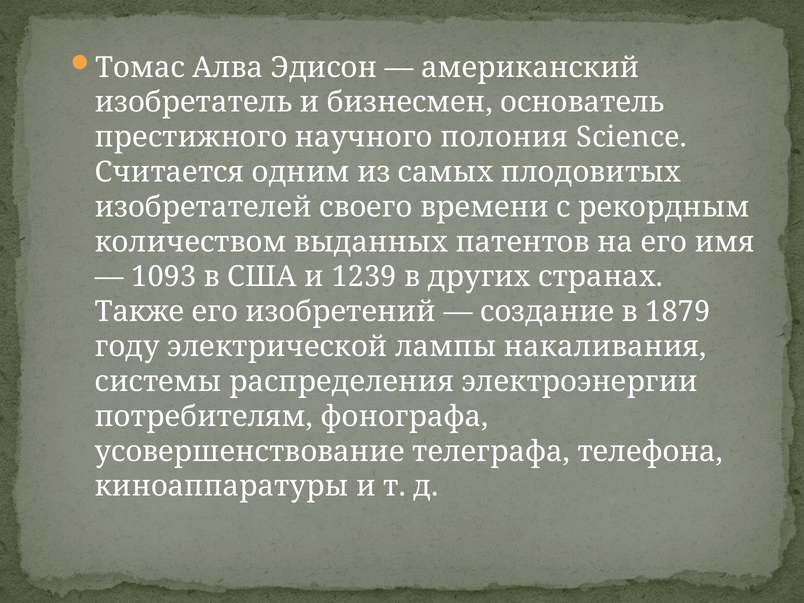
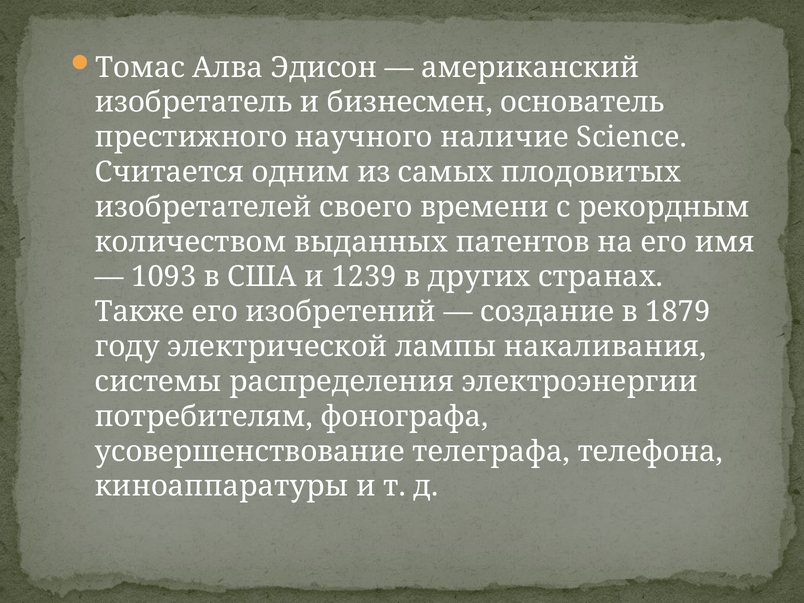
полония: полония -> наличие (504, 137)
